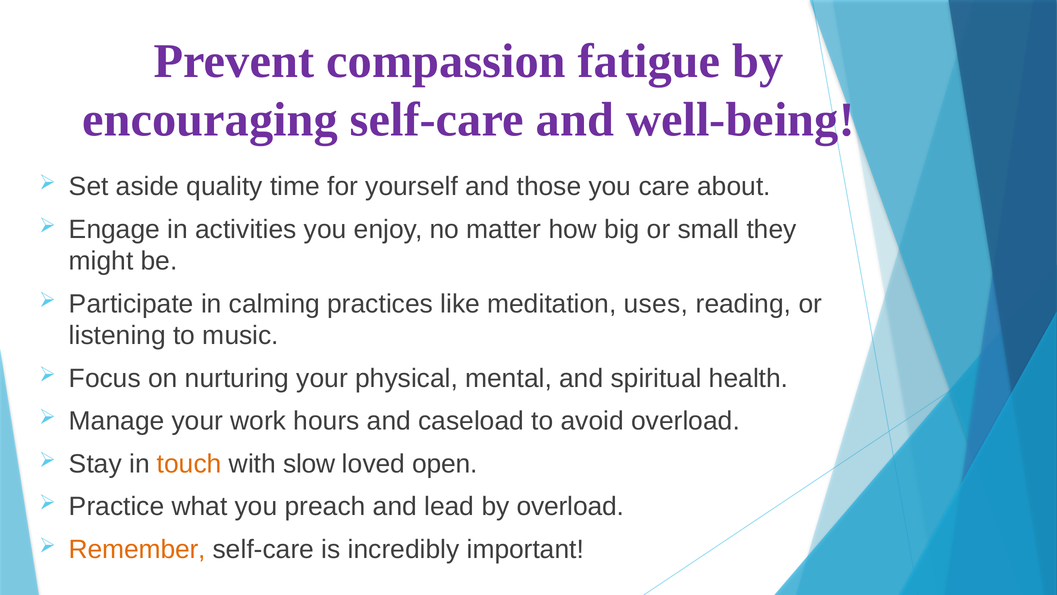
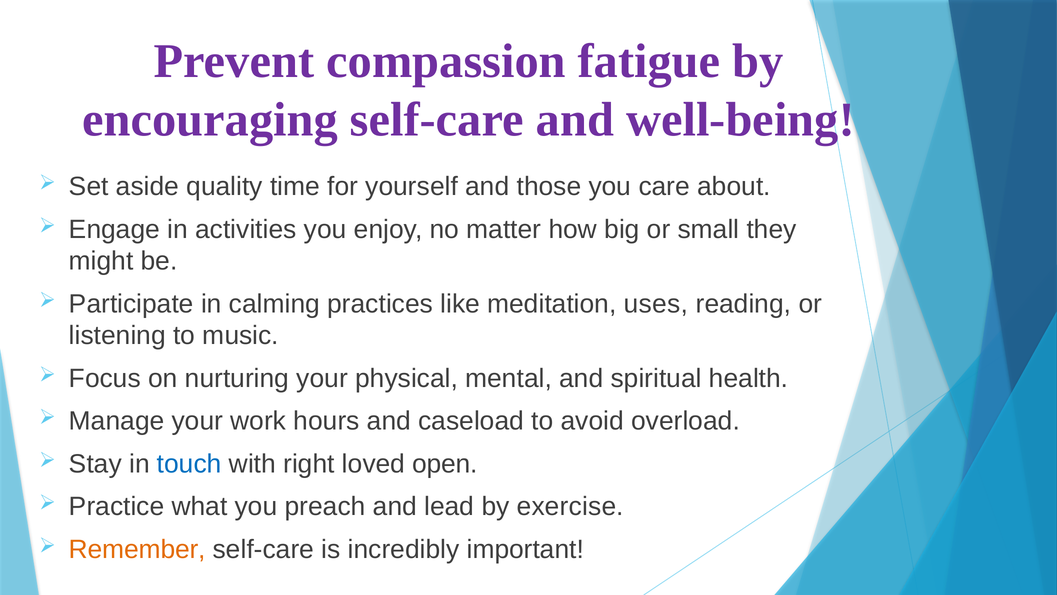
touch colour: orange -> blue (189, 464)
slow: slow -> right (309, 464)
by overload: overload -> exercise (570, 506)
